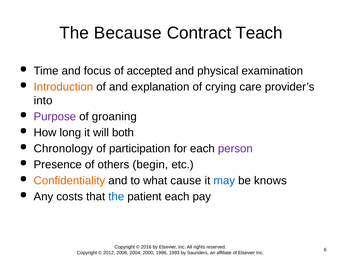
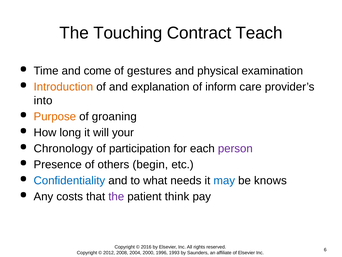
Because: Because -> Touching (128, 33)
focus: focus -> come (97, 71)
accepted: accepted -> gestures (149, 71)
crying: crying -> inform (221, 87)
Purpose colour: purple -> orange (55, 116)
both: both -> your (123, 132)
Confidentiality colour: orange -> blue (69, 180)
cause: cause -> needs (186, 180)
the colour: blue -> purple (116, 196)
patient each: each -> think (177, 196)
